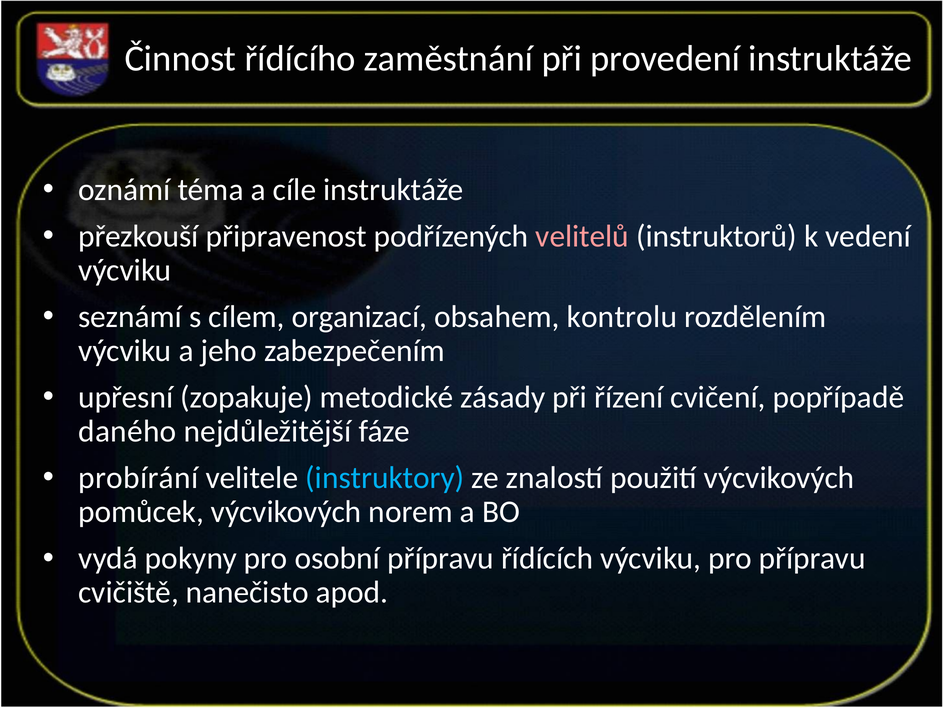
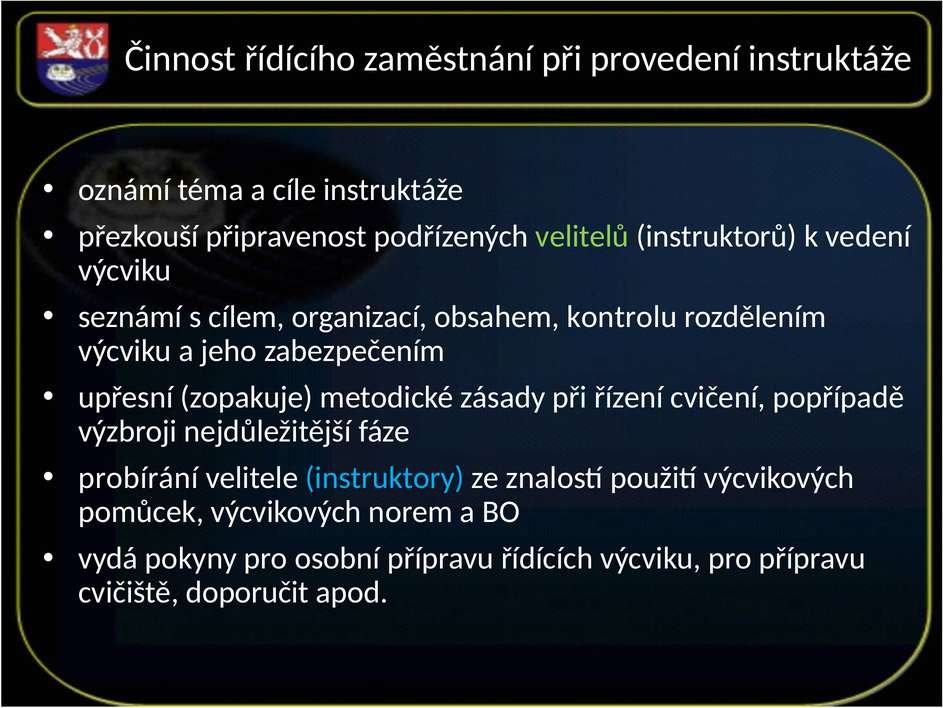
velitelů colour: pink -> light green (582, 236)
daného: daného -> výzbroji (128, 431)
nanečisto: nanečisto -> doporučit (247, 592)
